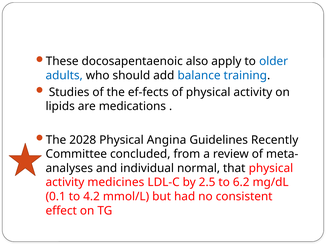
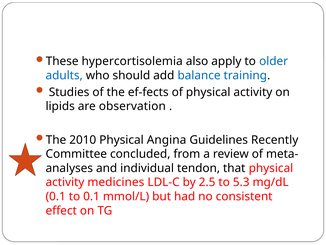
docosapentaenoic: docosapentaenoic -> hypercortisolemia (132, 61)
medications: medications -> observation (132, 106)
2028: 2028 -> 2010 (83, 140)
normal: normal -> tendon (199, 168)
6.2: 6.2 -> 5.3 (241, 182)
to 4.2: 4.2 -> 0.1 (92, 196)
